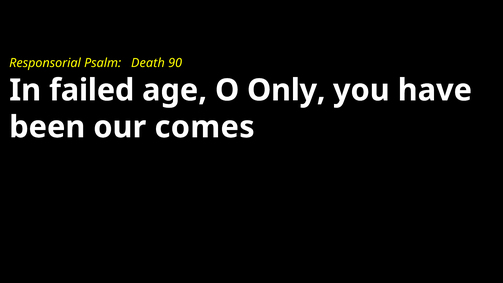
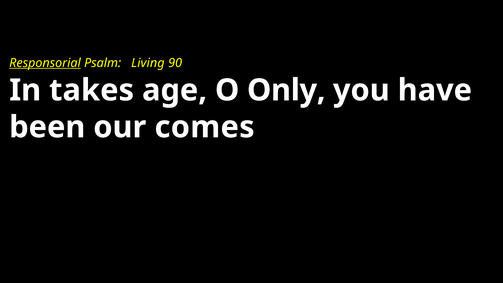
Responsorial underline: none -> present (45, 63)
Death: Death -> Living (148, 63)
failed: failed -> takes (92, 90)
